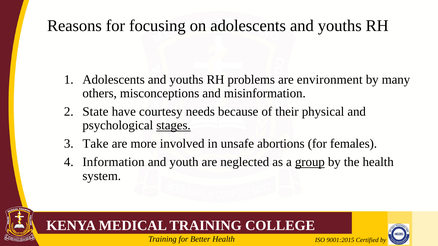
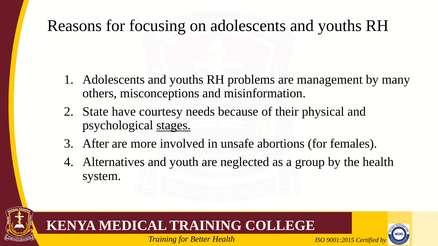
environment: environment -> management (330, 80)
Take: Take -> After (96, 144)
Information: Information -> Alternatives (114, 162)
group underline: present -> none (310, 162)
